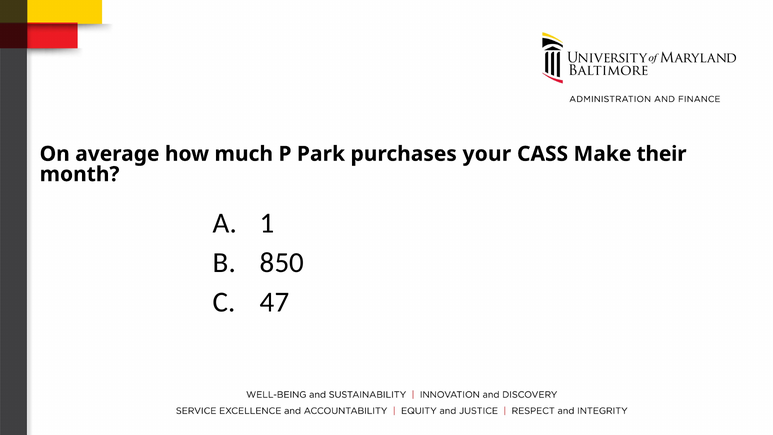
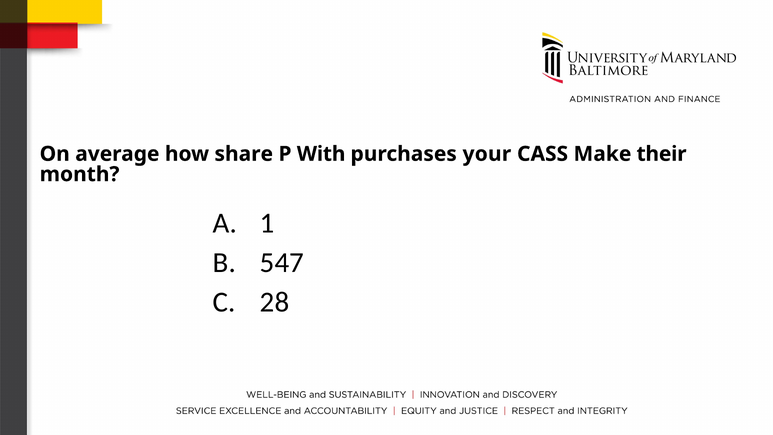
much: much -> share (244, 154)
Park: Park -> With (321, 154)
850: 850 -> 547 (282, 263)
47: 47 -> 28 (275, 302)
